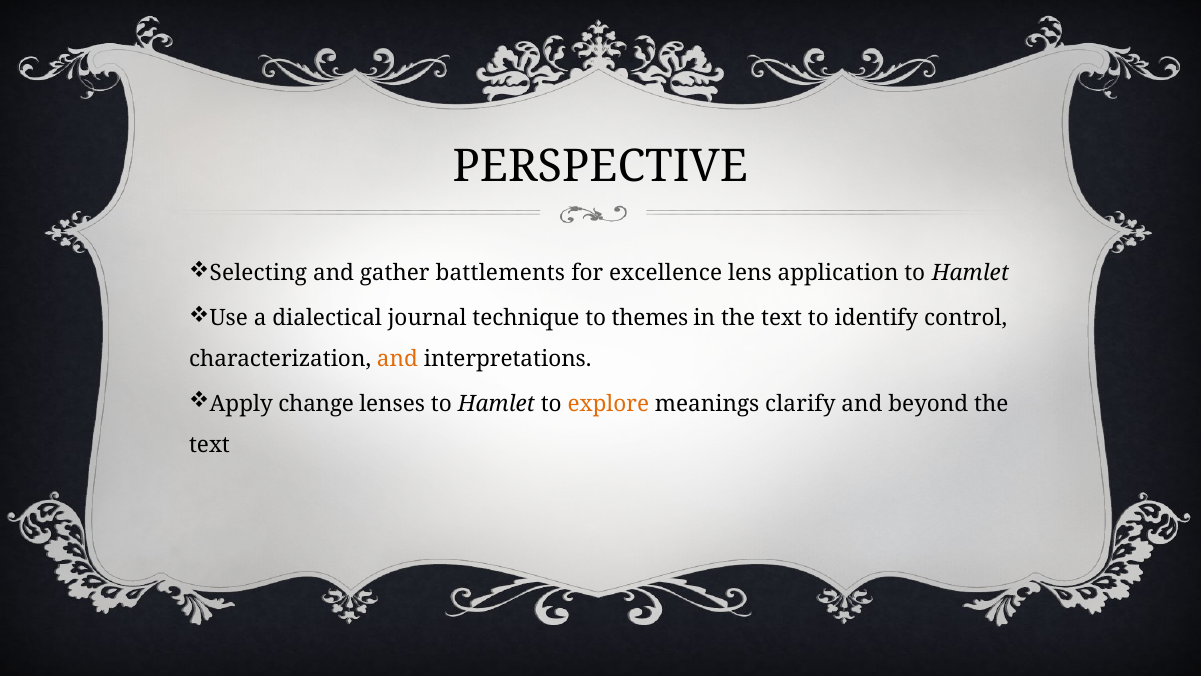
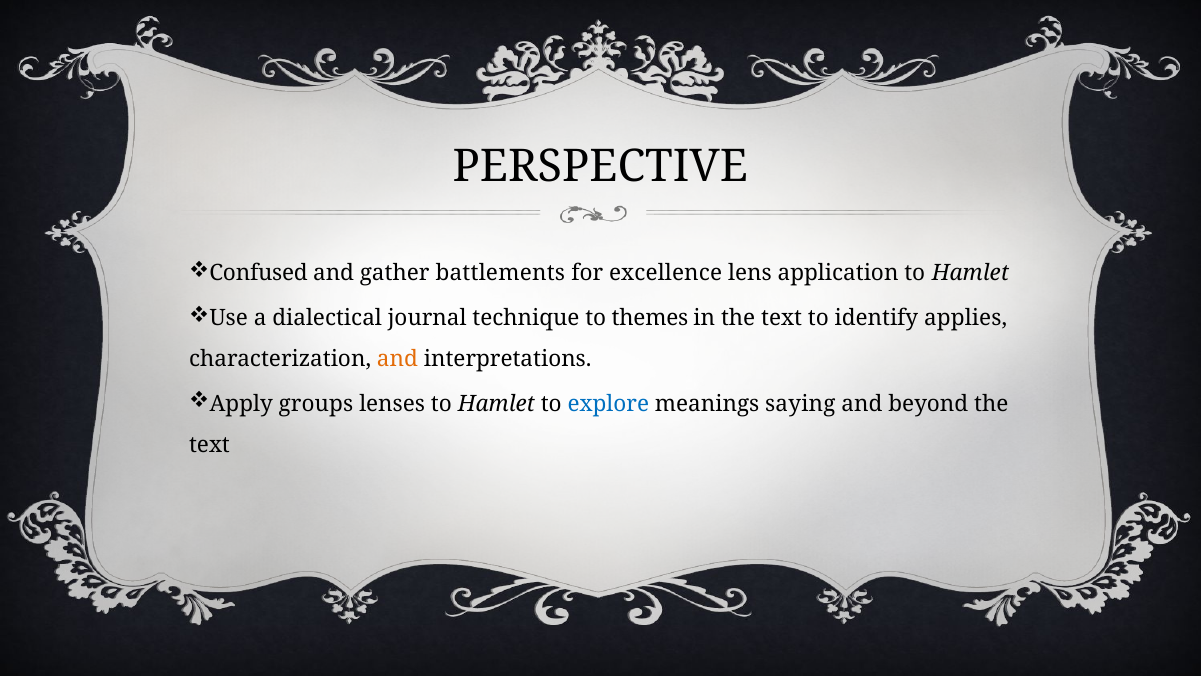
Selecting: Selecting -> Confused (259, 273)
control: control -> applies (966, 318)
change: change -> groups (316, 404)
explore colour: orange -> blue (608, 404)
clarify: clarify -> saying (800, 404)
